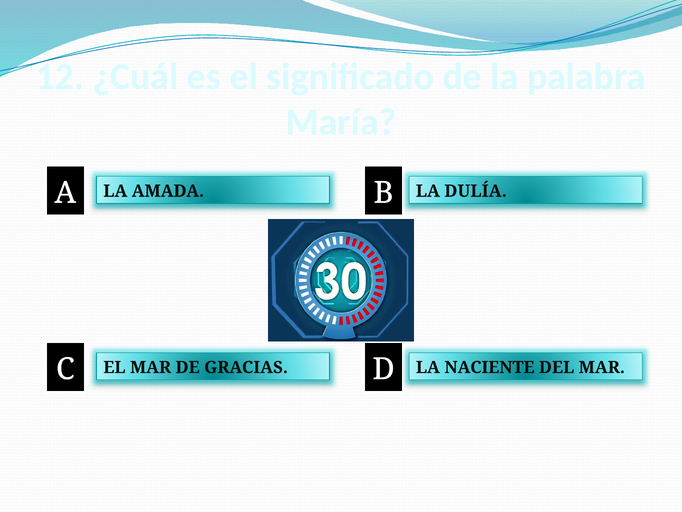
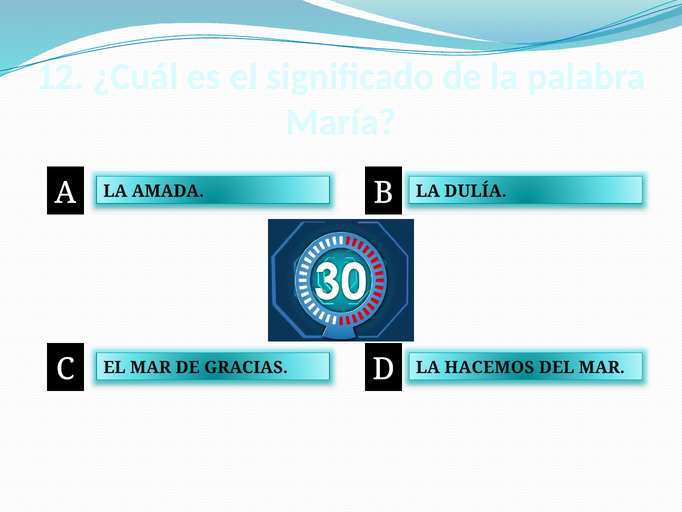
NACIENTE: NACIENTE -> HACEMOS (489, 367)
